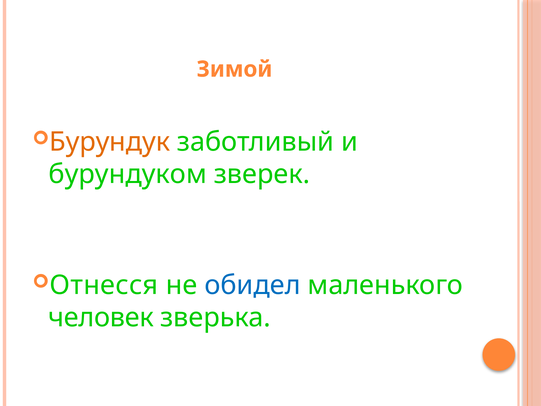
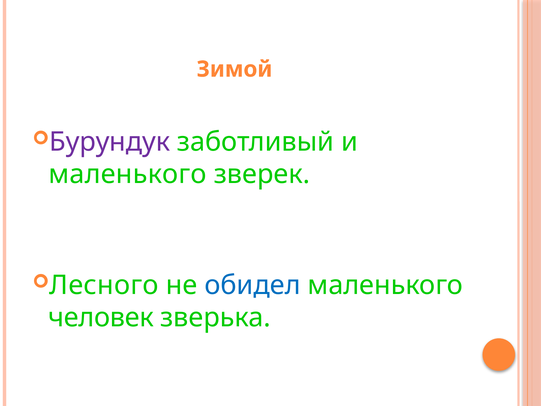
Бурундук colour: orange -> purple (110, 142)
бурундуком: бурундуком -> маленького (128, 174)
Отнесся: Отнесся -> Лесного (104, 285)
